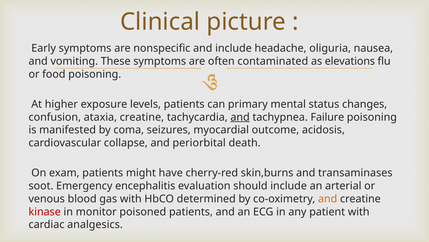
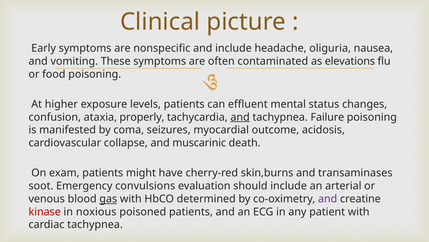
primary: primary -> effluent (248, 104)
ataxia creatine: creatine -> properly (142, 117)
periorbital: periorbital -> muscarinic (199, 143)
encephalitis: encephalitis -> convulsions (145, 185)
gas underline: none -> present (108, 198)
and colour: orange -> purple (328, 198)
monitor: monitor -> noxious (96, 211)
cardiac analgesics: analgesics -> tachypnea (95, 224)
